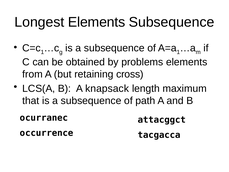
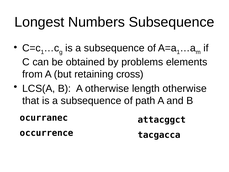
Longest Elements: Elements -> Numbers (96, 22)
A knapsack: knapsack -> otherwise (107, 88)
length maximum: maximum -> otherwise (185, 88)
